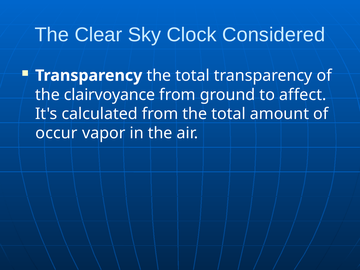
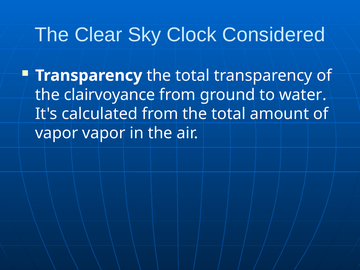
affect: affect -> water (303, 95)
occur: occur -> vapor (57, 133)
